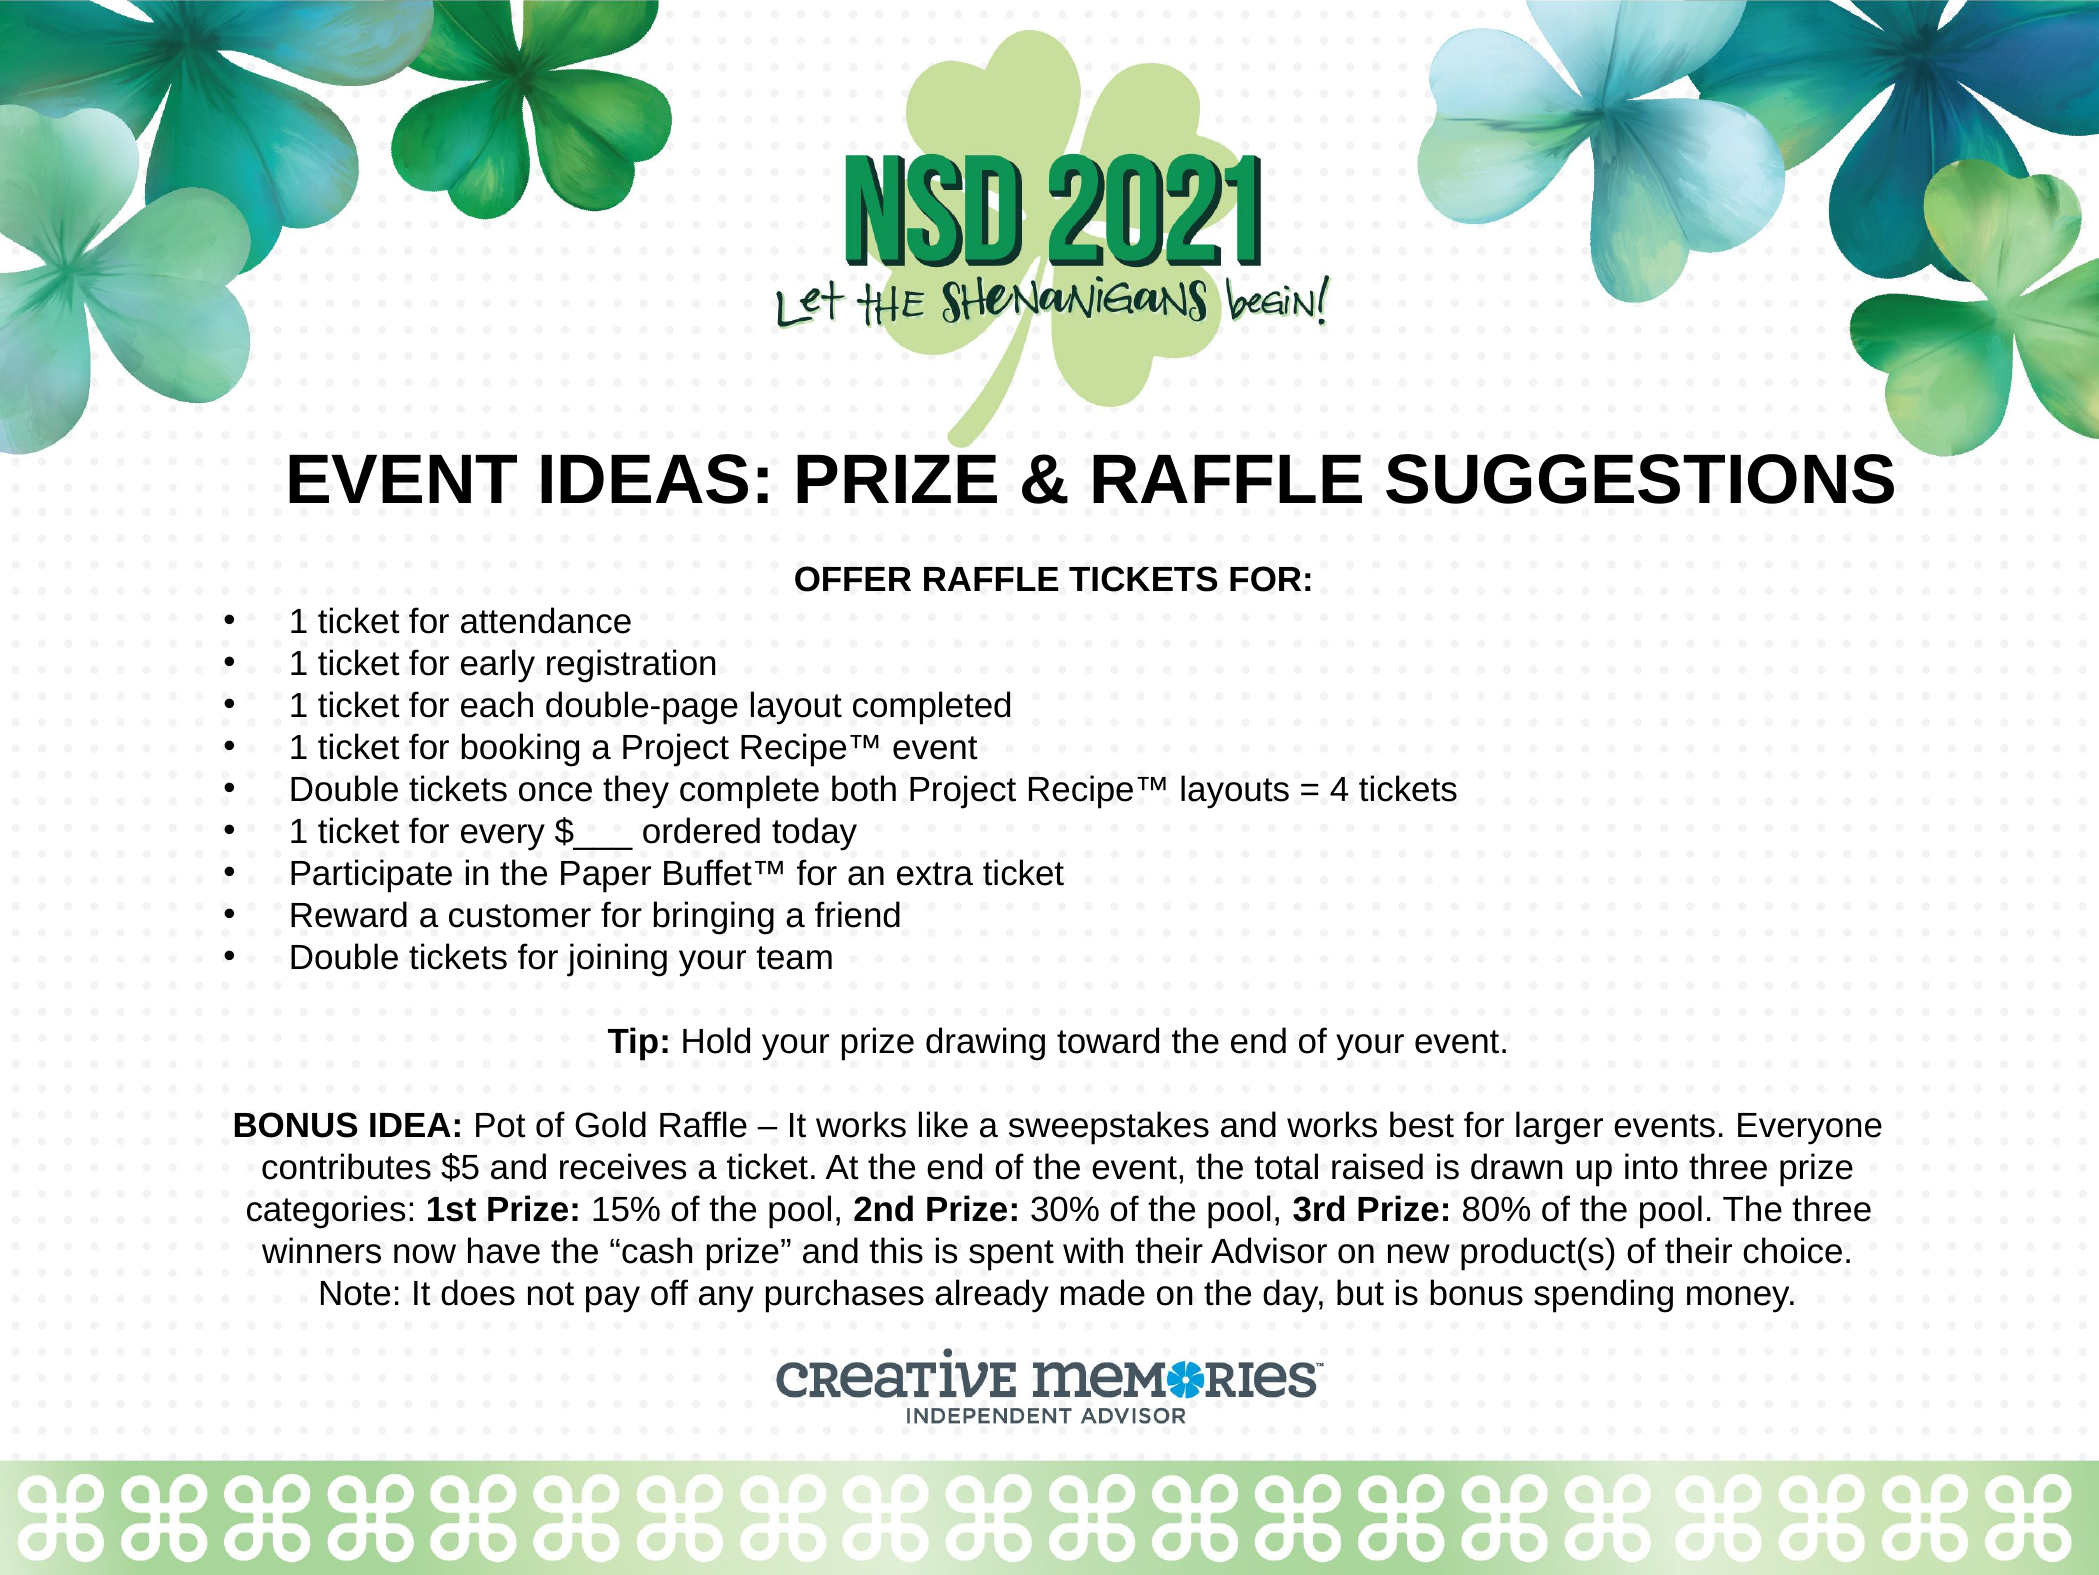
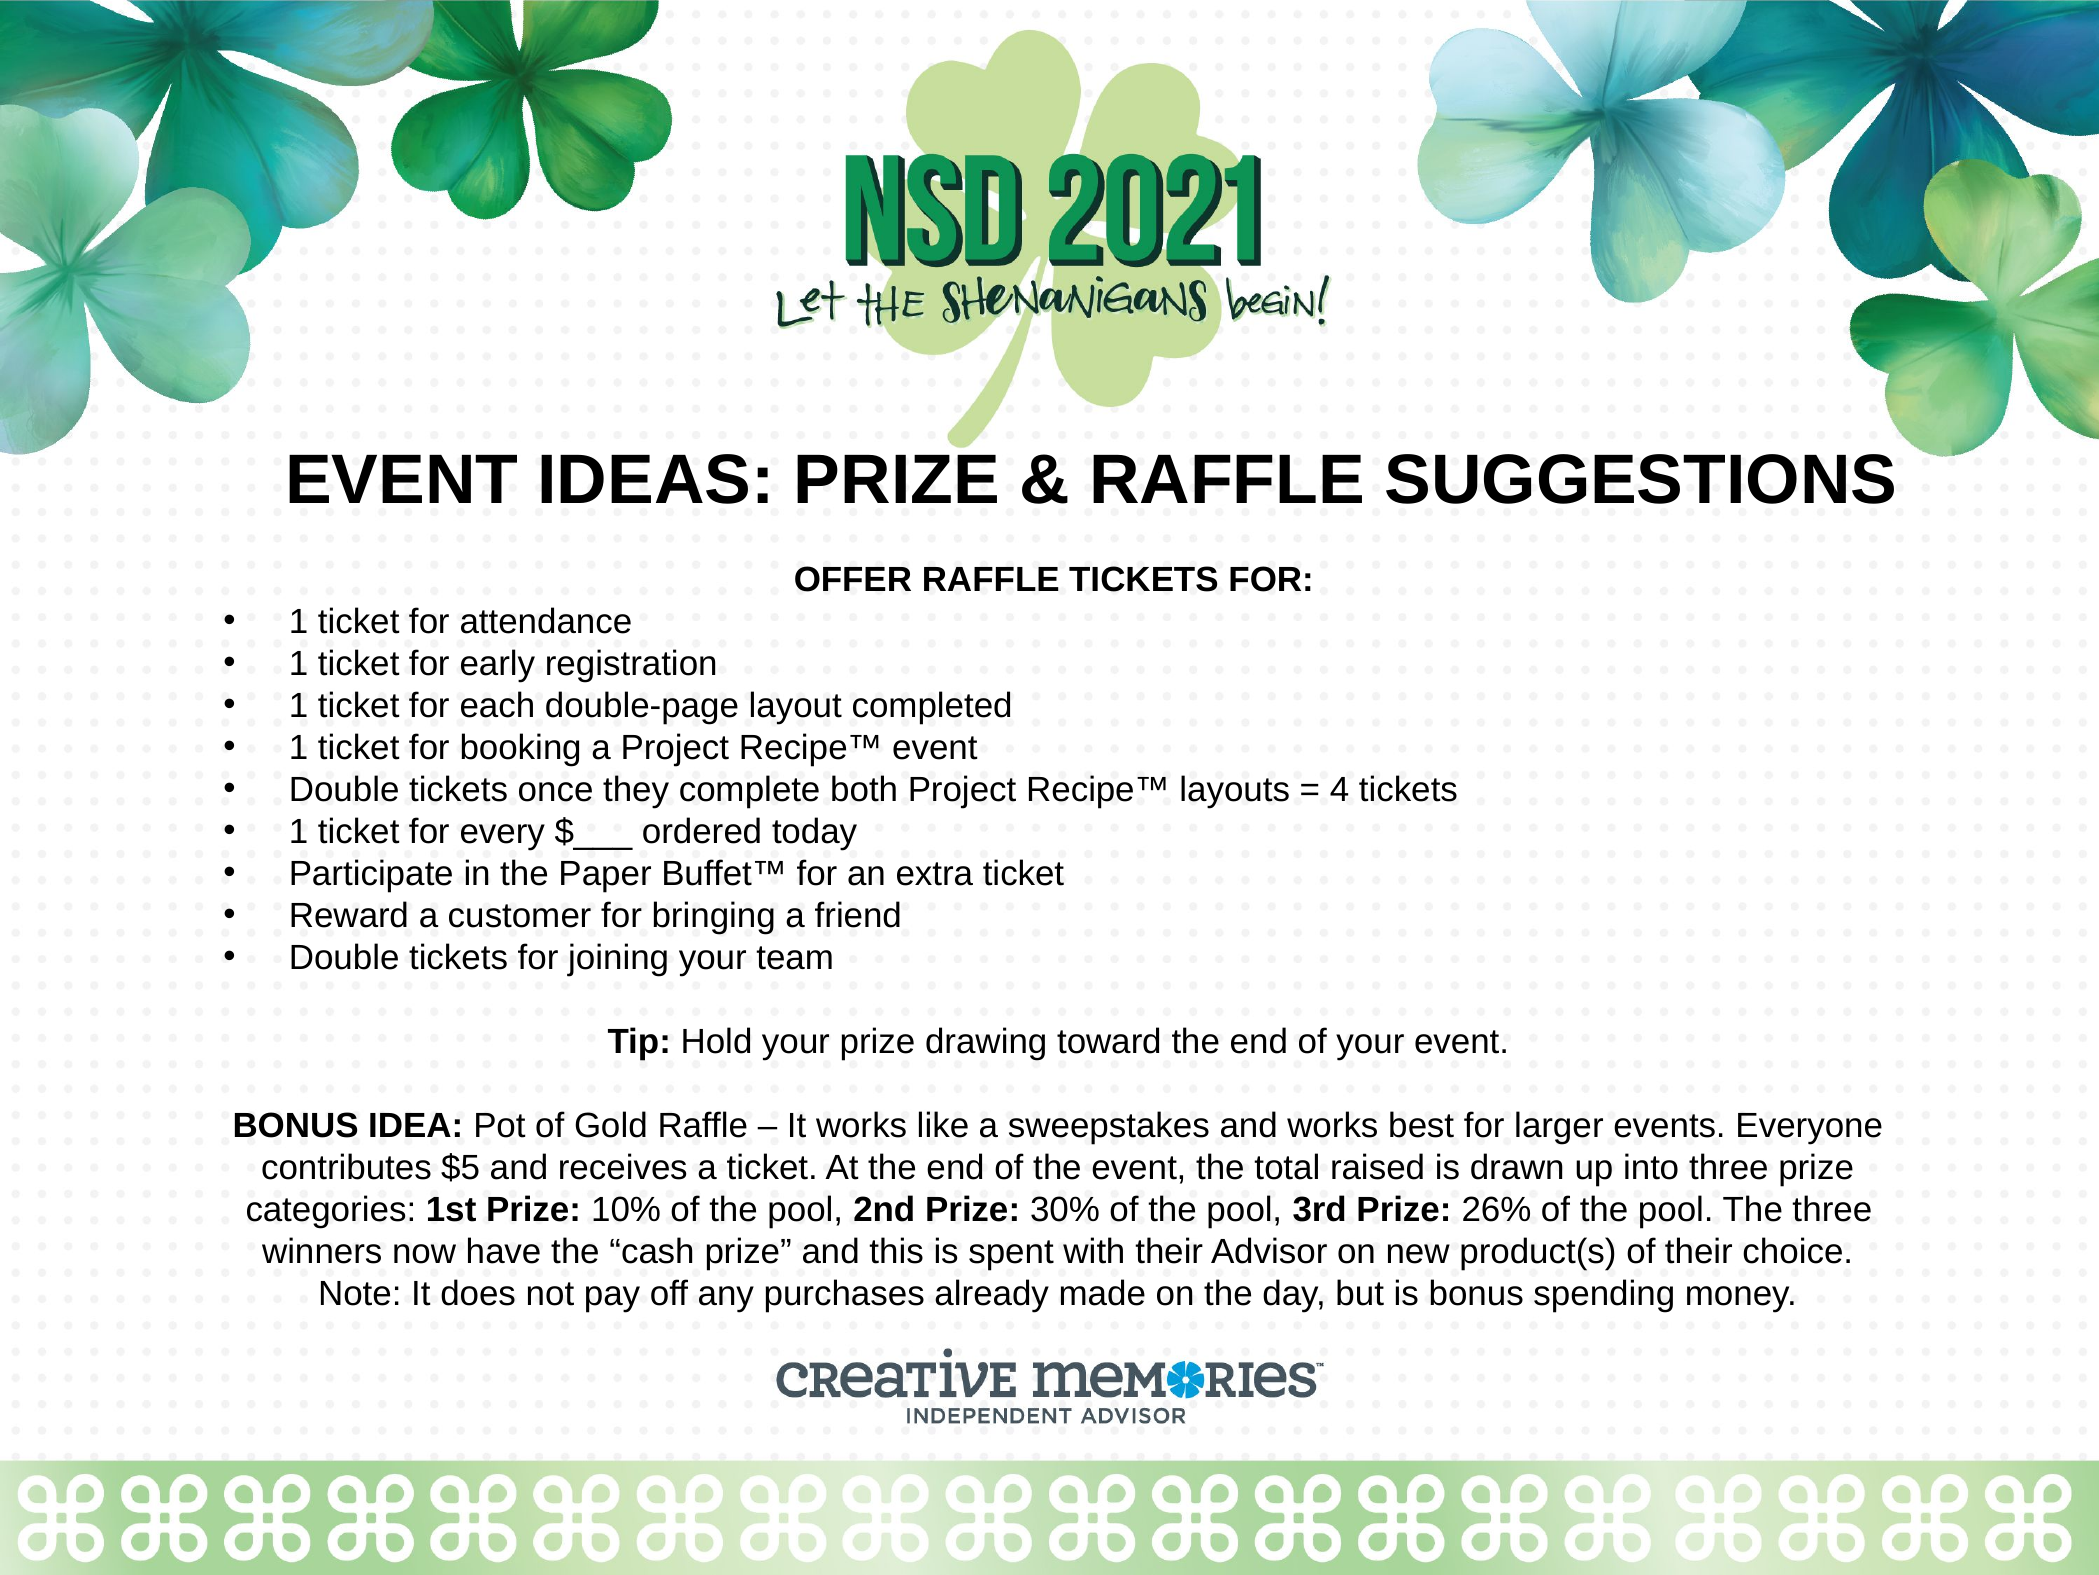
15%: 15% -> 10% (626, 1209)
80%: 80% -> 26% (1496, 1209)
